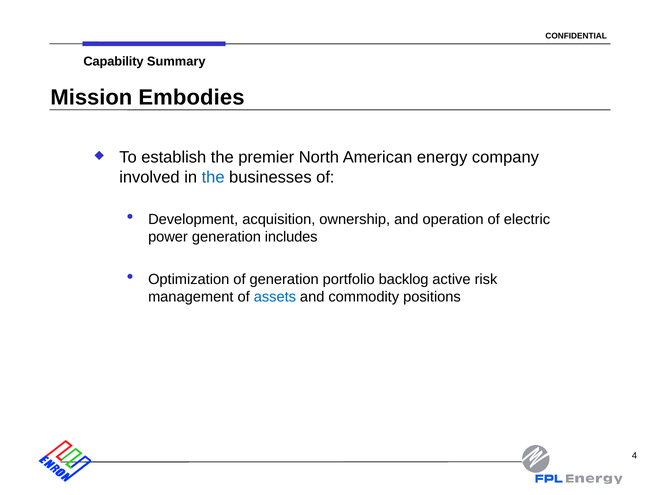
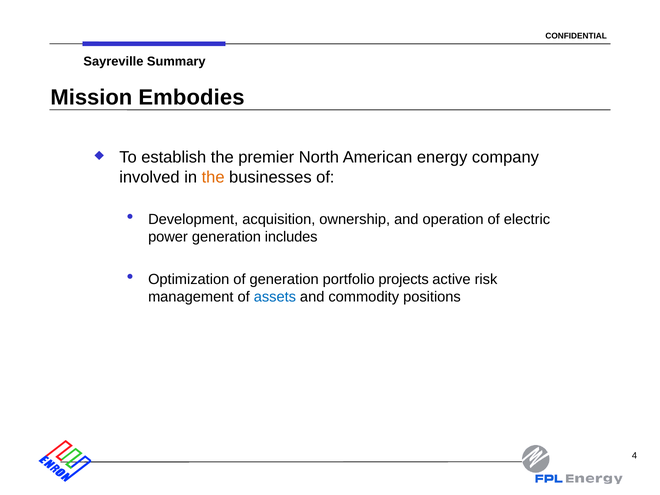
Capability: Capability -> Sayreville (113, 61)
the colour: blue -> orange (213, 177)
backlog: backlog -> projects (404, 279)
